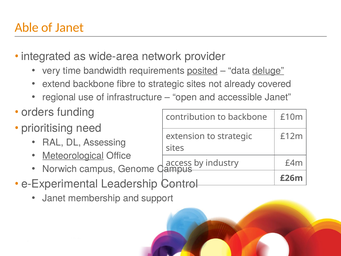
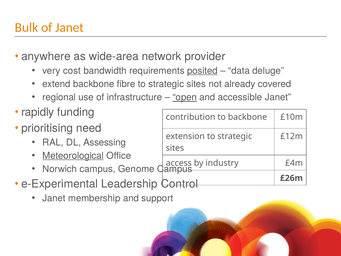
Able: Able -> Bulk (26, 28)
integrated: integrated -> anywhere (46, 56)
time: time -> cost (72, 71)
deluge underline: present -> none (268, 71)
open underline: none -> present (185, 97)
orders: orders -> rapidly (38, 112)
